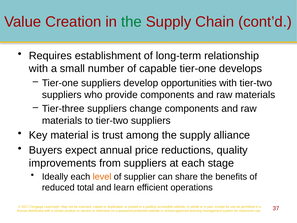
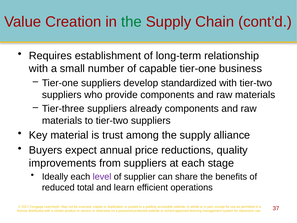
develops: develops -> business (241, 69)
opportunities: opportunities -> standardized (189, 83)
change: change -> already (146, 109)
level colour: orange -> purple (102, 176)
